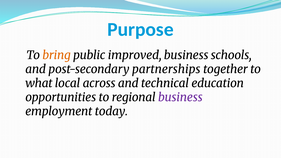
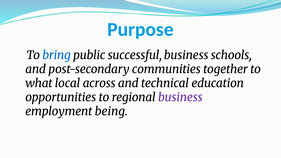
bring colour: orange -> blue (57, 55)
improved: improved -> successful (135, 55)
partnerships: partnerships -> communities (166, 69)
today: today -> being (111, 111)
